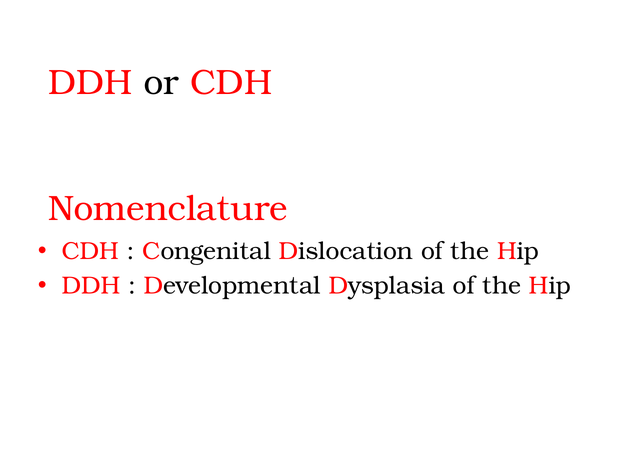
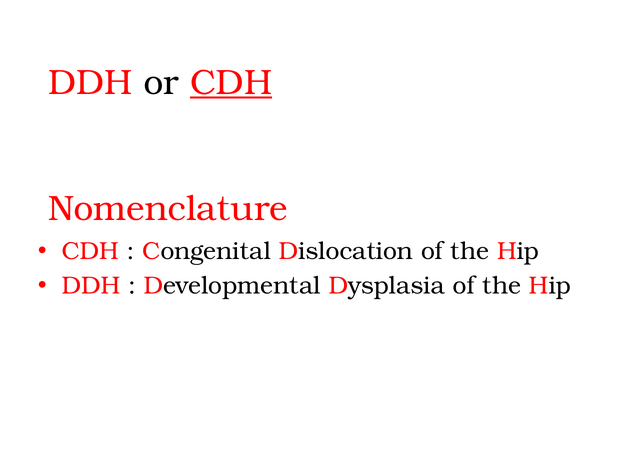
CDH underline: none -> present (231, 82)
